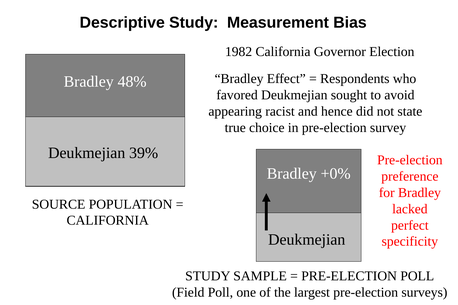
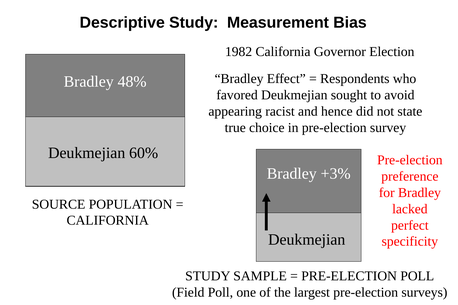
39%: 39% -> 60% (144, 153)
+0%: +0% -> +3% (336, 174)
